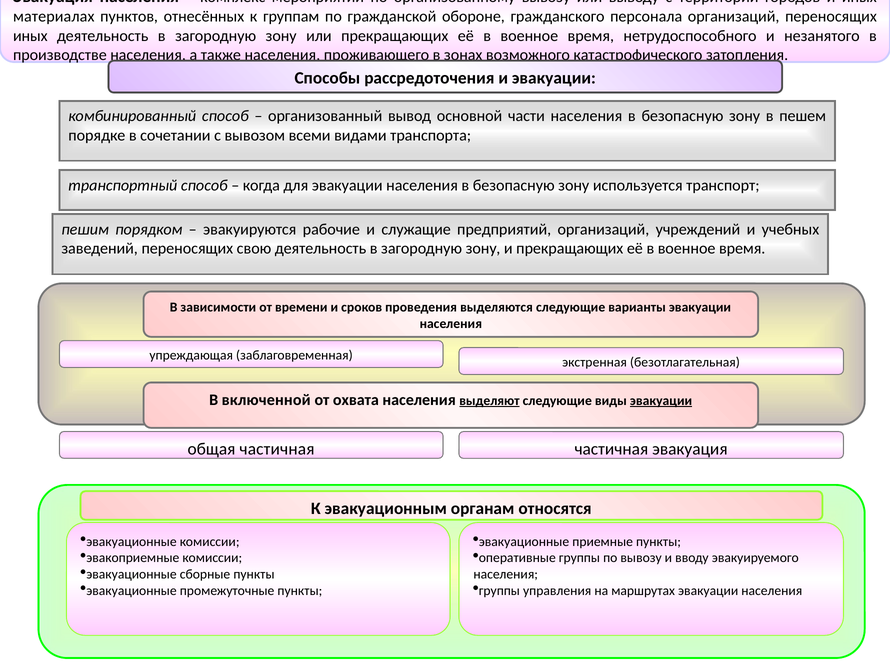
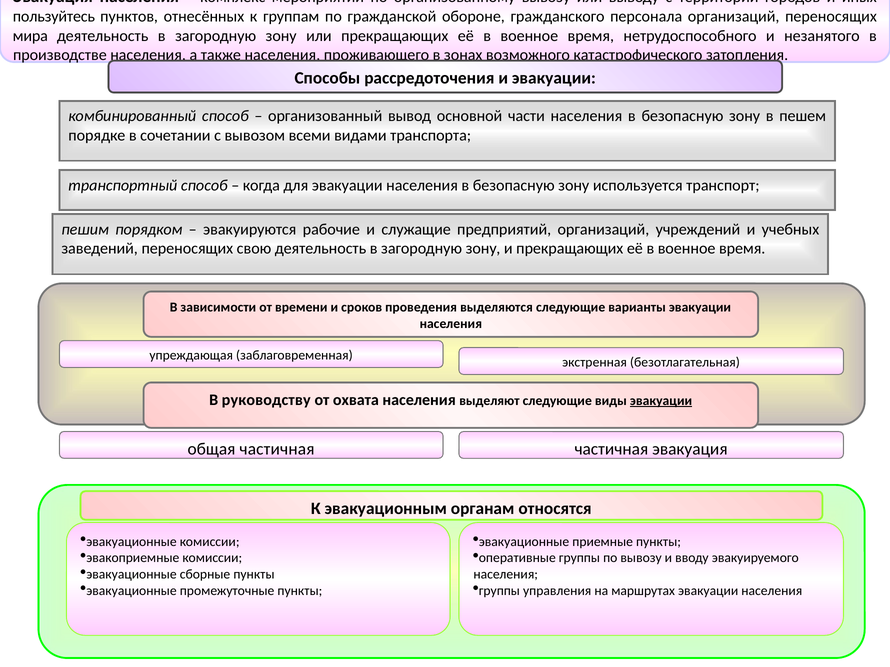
материалах: материалах -> пользуйтесь (54, 16)
иных: иных -> мира (30, 36)
включенной: включенной -> руководству (266, 400)
выделяют underline: present -> none (489, 401)
